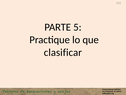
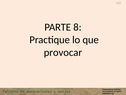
5: 5 -> 8 (77, 27)
clasificar: clasificar -> provocar (63, 52)
